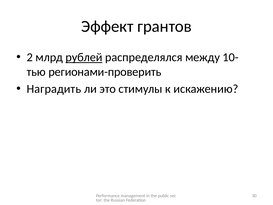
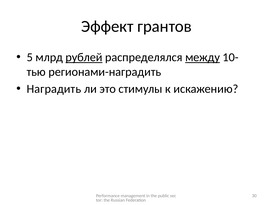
2: 2 -> 5 (30, 57)
между underline: none -> present (203, 57)
регионами-проверить: регионами-проверить -> регионами-наградить (105, 72)
